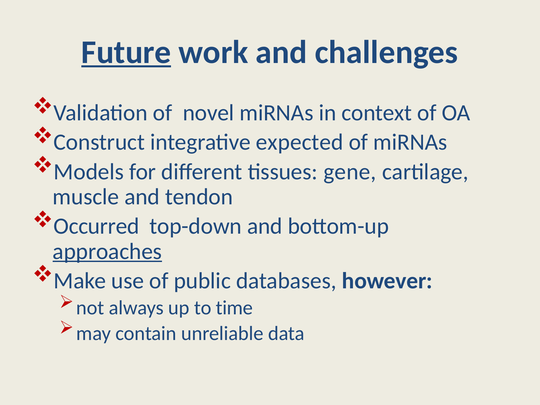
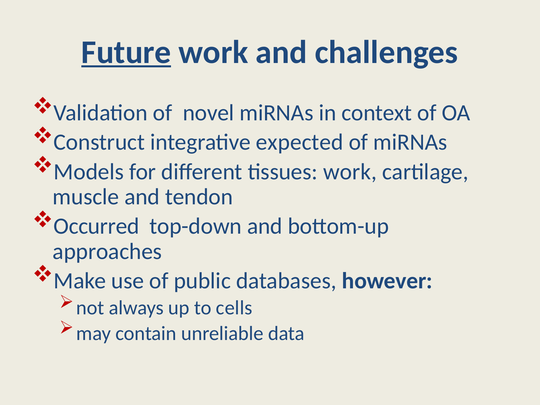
tissues gene: gene -> work (350, 172)
approaches underline: present -> none (107, 251)
time: time -> cells (234, 308)
